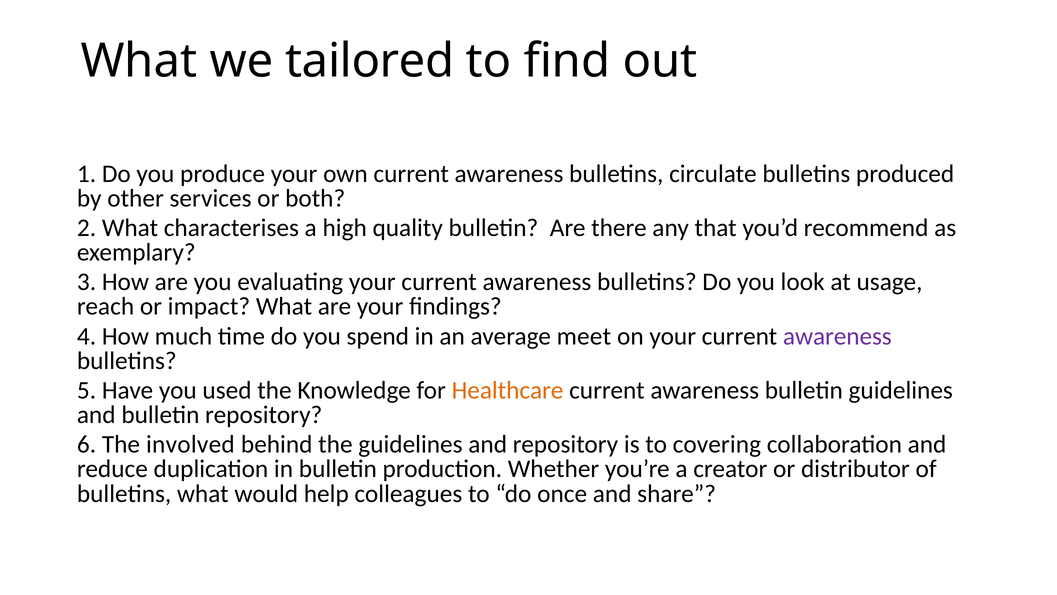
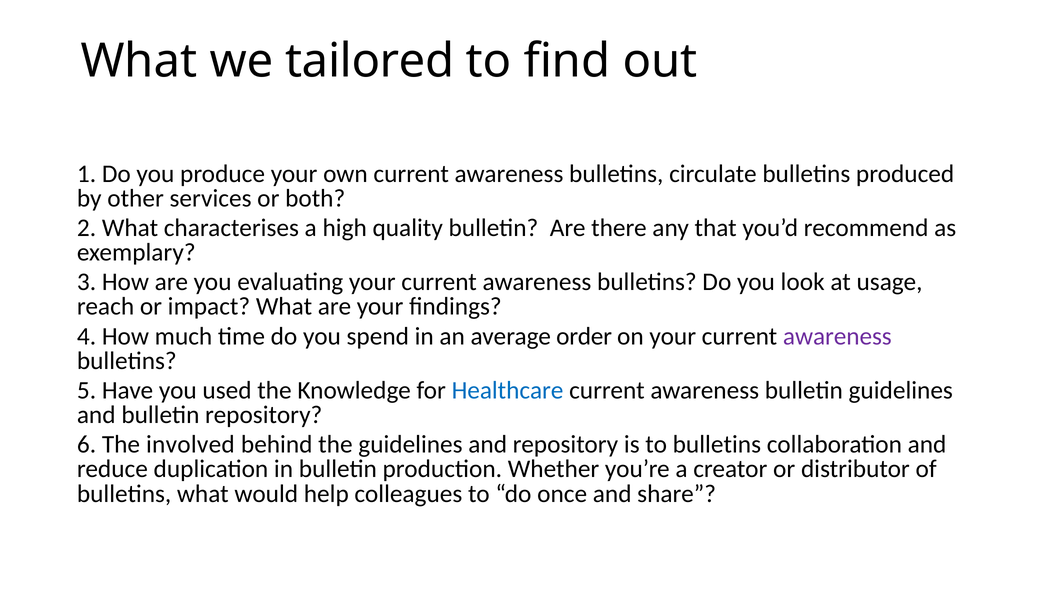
meet: meet -> order (584, 336)
Healthcare colour: orange -> blue (508, 390)
to covering: covering -> bulletins (717, 444)
